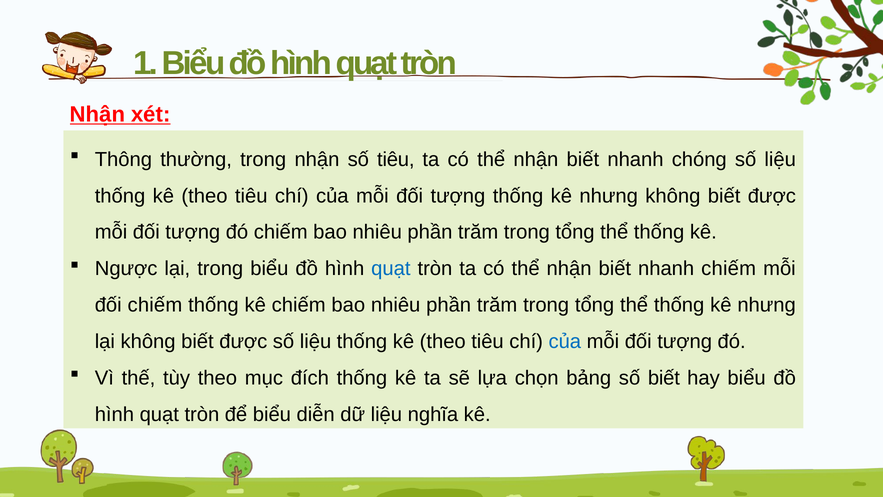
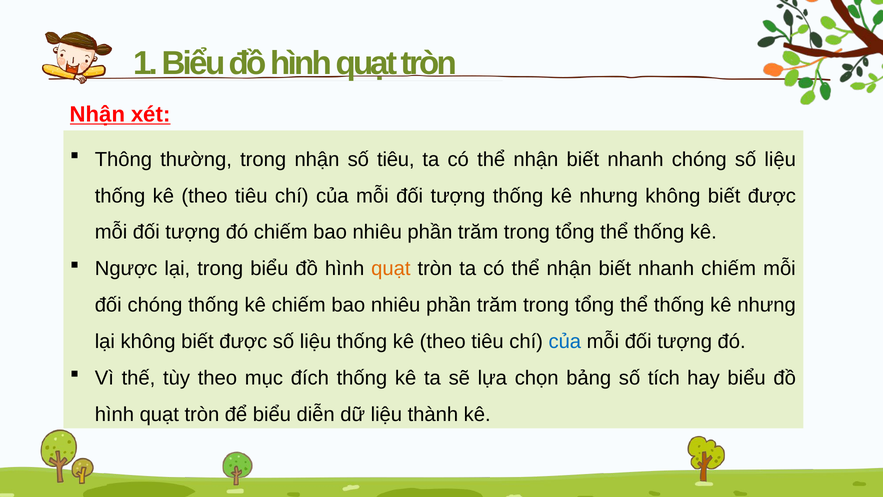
quạt colour: blue -> orange (391, 269)
đối chiếm: chiếm -> chóng (155, 305)
số biết: biết -> tích (664, 378)
nghĩa: nghĩa -> thành (433, 414)
